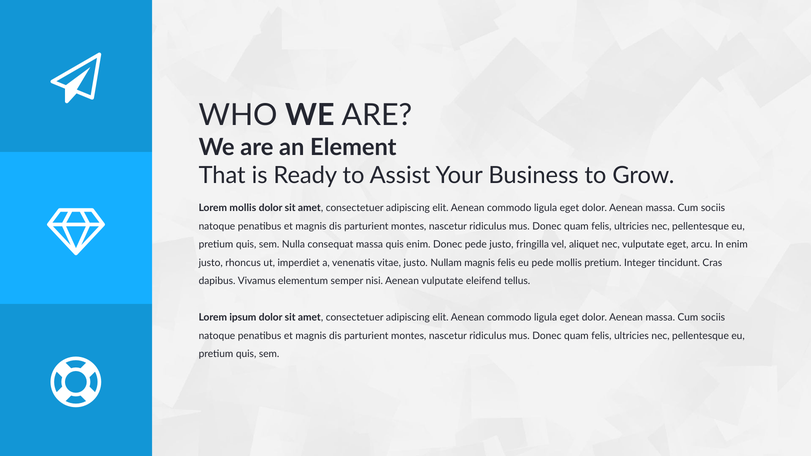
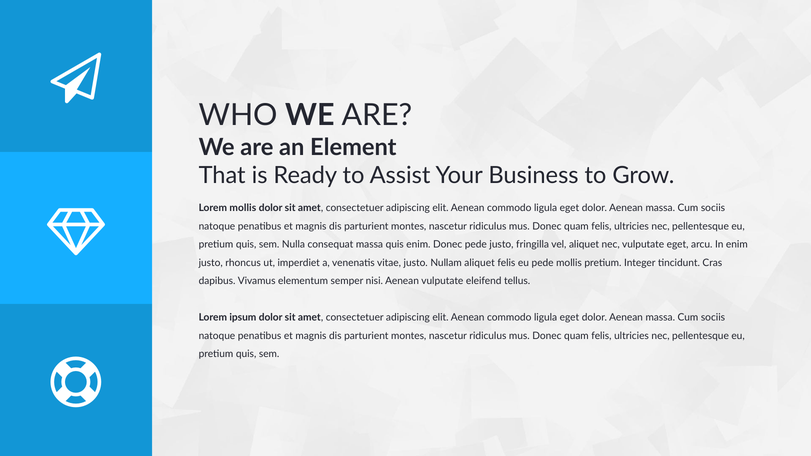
Nullam magnis: magnis -> aliquet (480, 263)
